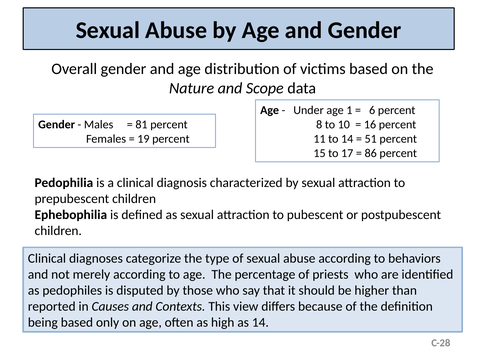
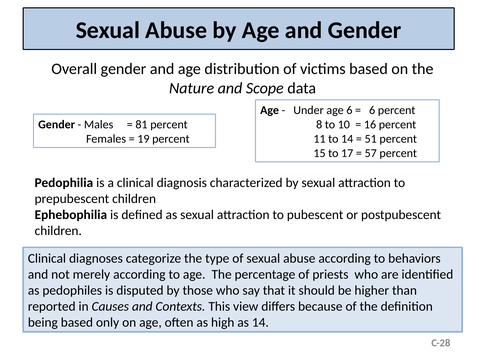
age 1: 1 -> 6 (349, 110)
86: 86 -> 57 (371, 153)
